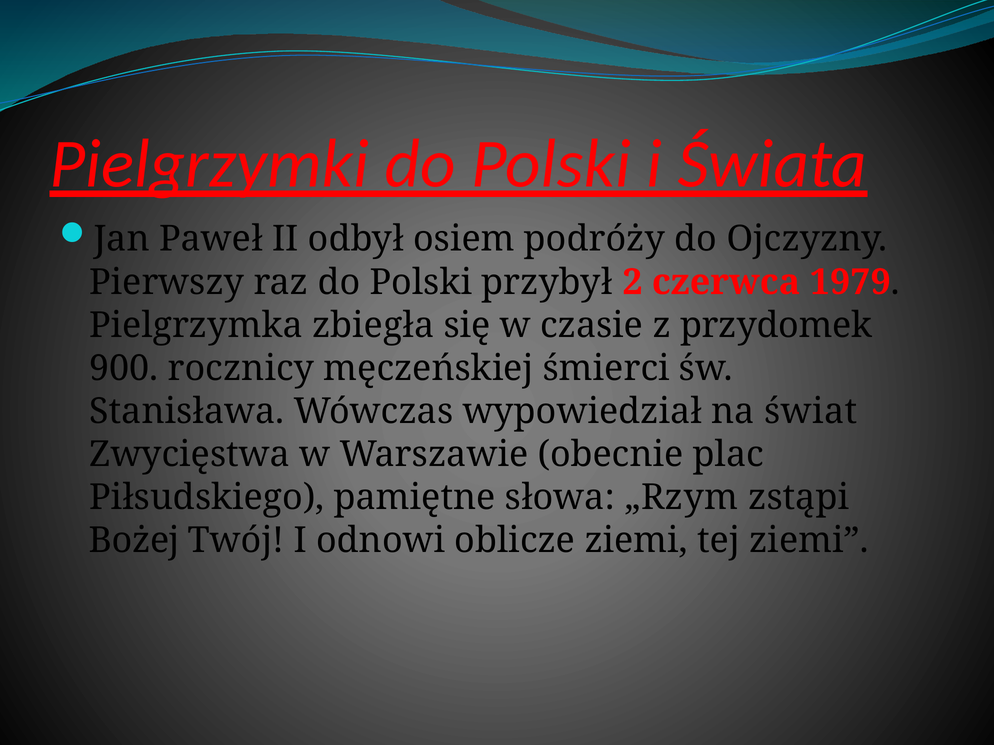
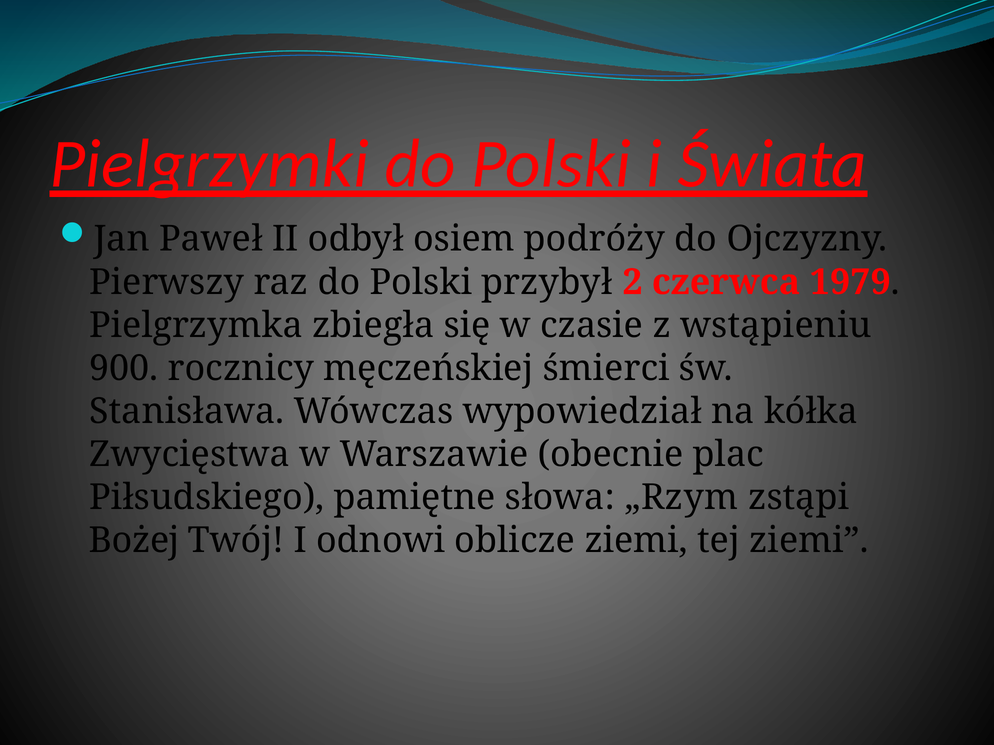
przydomek: przydomek -> wstąpieniu (776, 325)
świat: świat -> kółka (811, 412)
